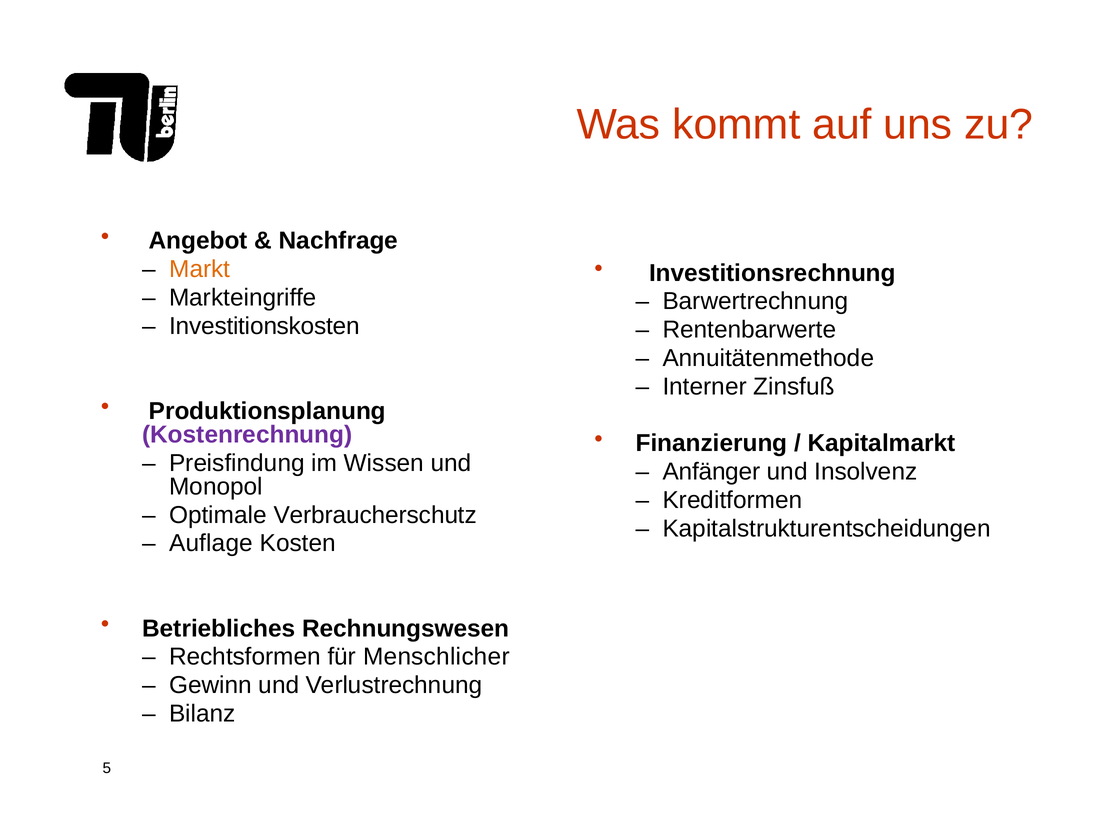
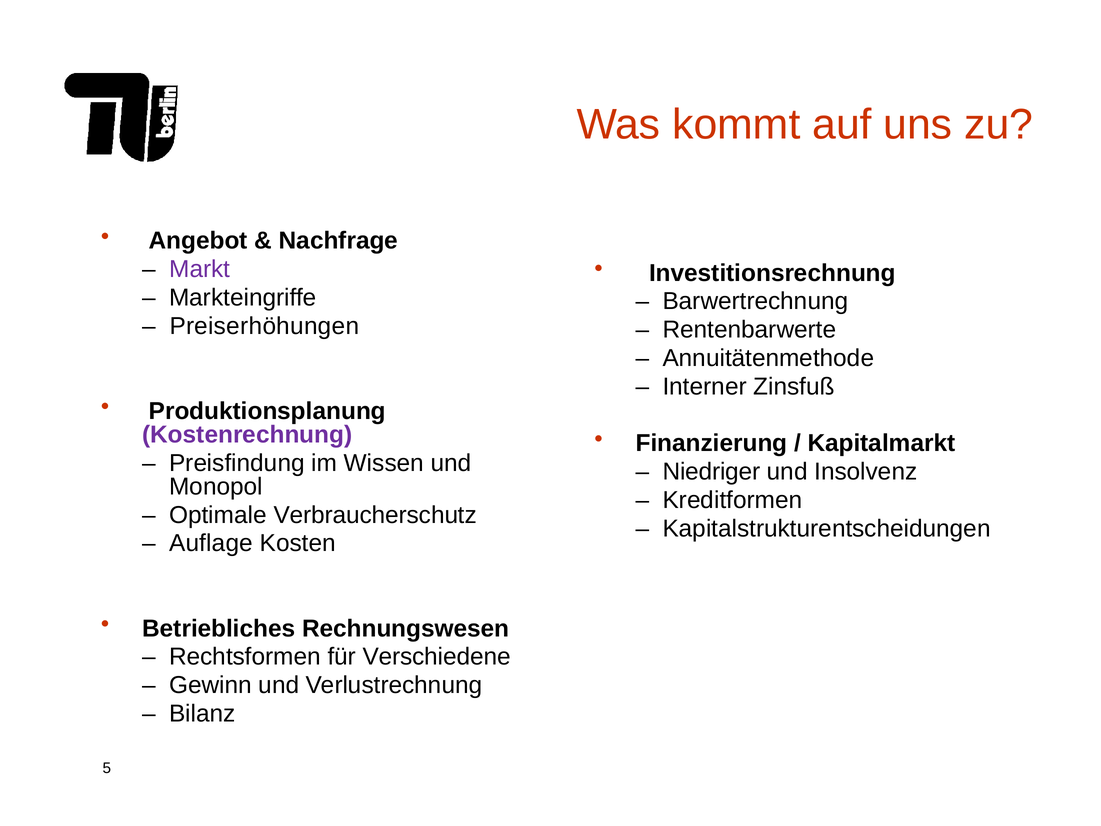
Markt colour: orange -> purple (200, 269)
Investitionskosten: Investitionskosten -> Preiserhöhungen (264, 326)
Anfänger: Anfänger -> Niedriger (712, 472)
Menschlicher: Menschlicher -> Verschiedene (437, 657)
